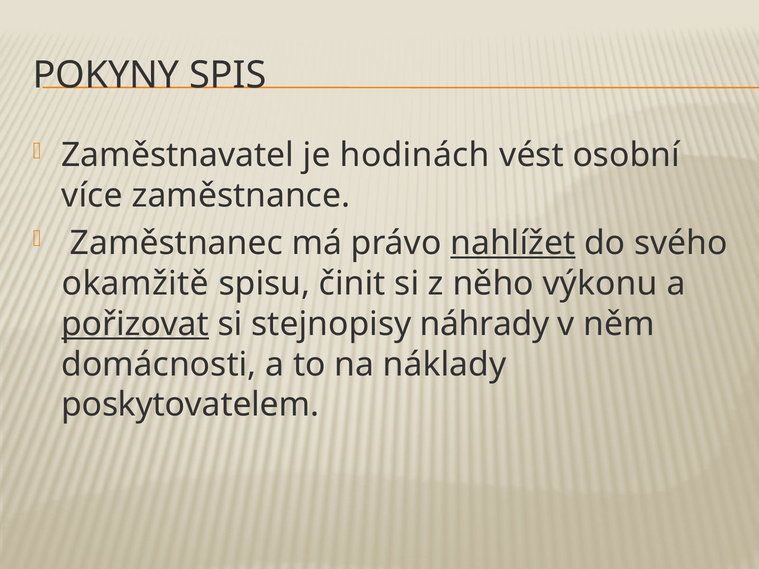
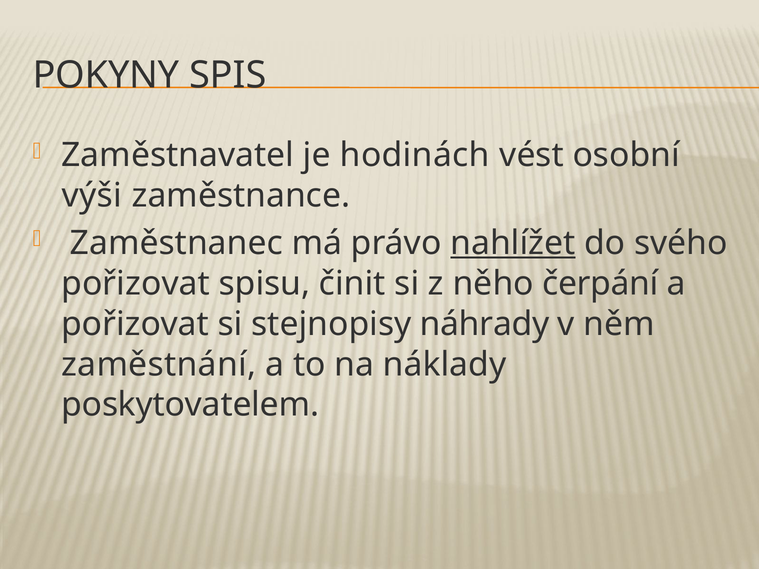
více: více -> výši (92, 196)
okamžitě: okamžitě -> pořizovat (136, 284)
výkonu: výkonu -> čerpání (600, 284)
pořizovat underline: present -> none (135, 324)
domácnosti: domácnosti -> zaměstnání (159, 365)
